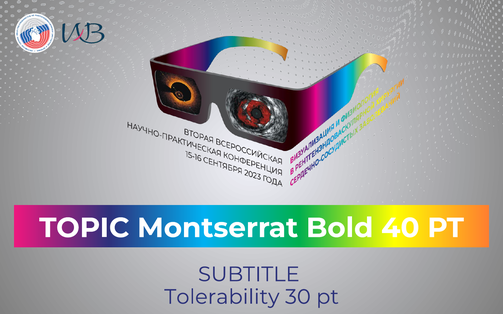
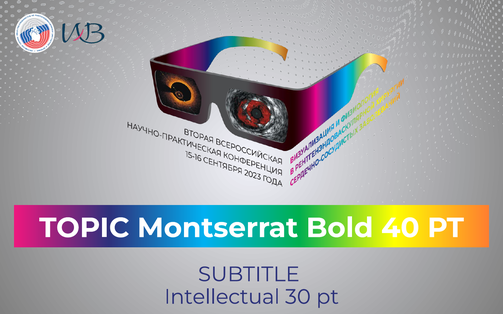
Tolerability: Tolerability -> Intellectual (222, 297)
